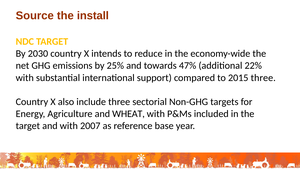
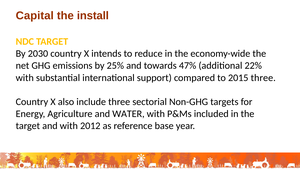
Source: Source -> Capital (35, 16)
WHEAT: WHEAT -> WATER (128, 114)
2007: 2007 -> 2012 (90, 126)
